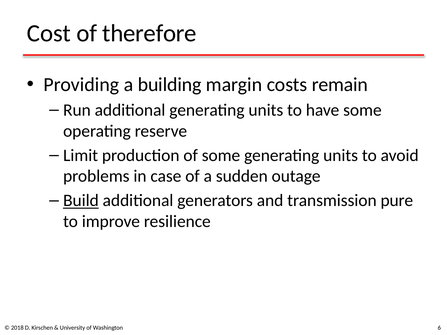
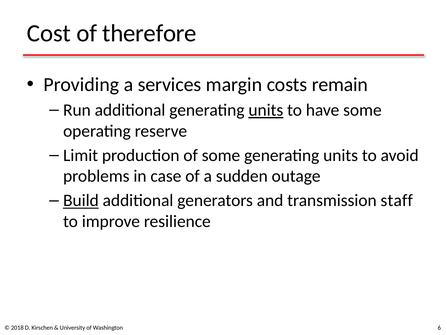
building: building -> services (170, 85)
units underline: none -> present (266, 110)
pure: pure -> staff (397, 201)
